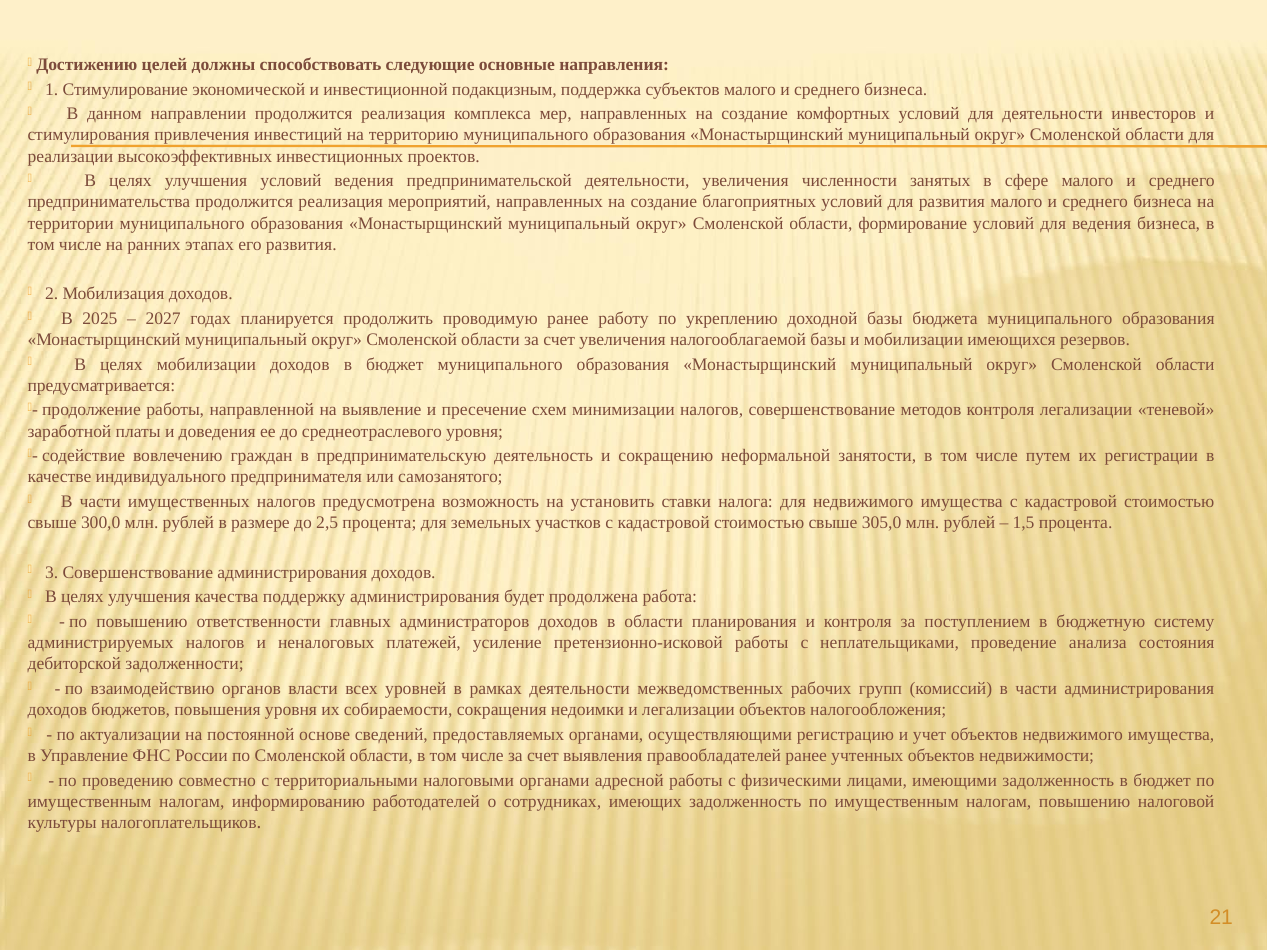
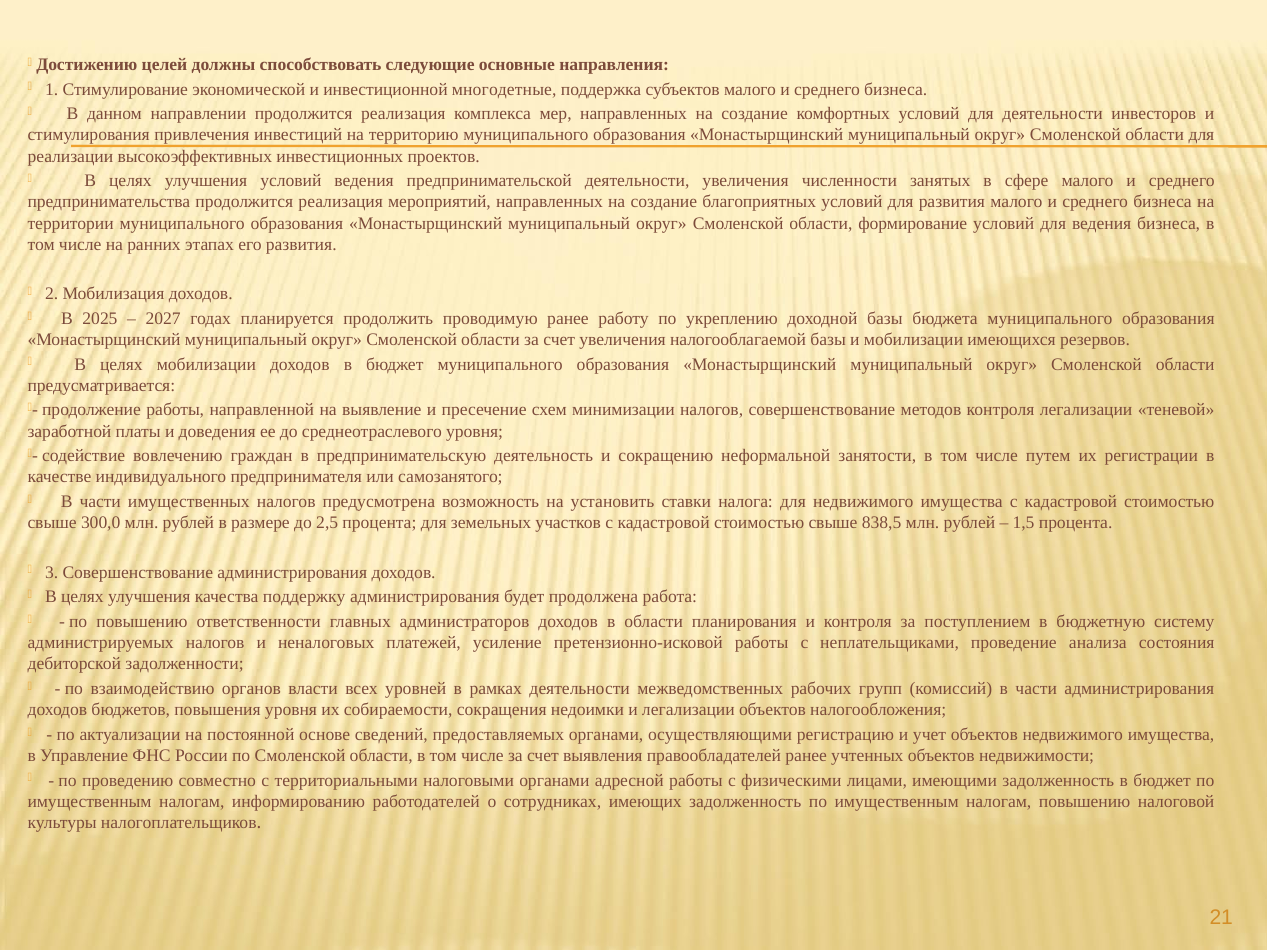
подакцизным: подакцизным -> многодетные (504, 89)
305,0: 305,0 -> 838,5 (882, 523)
